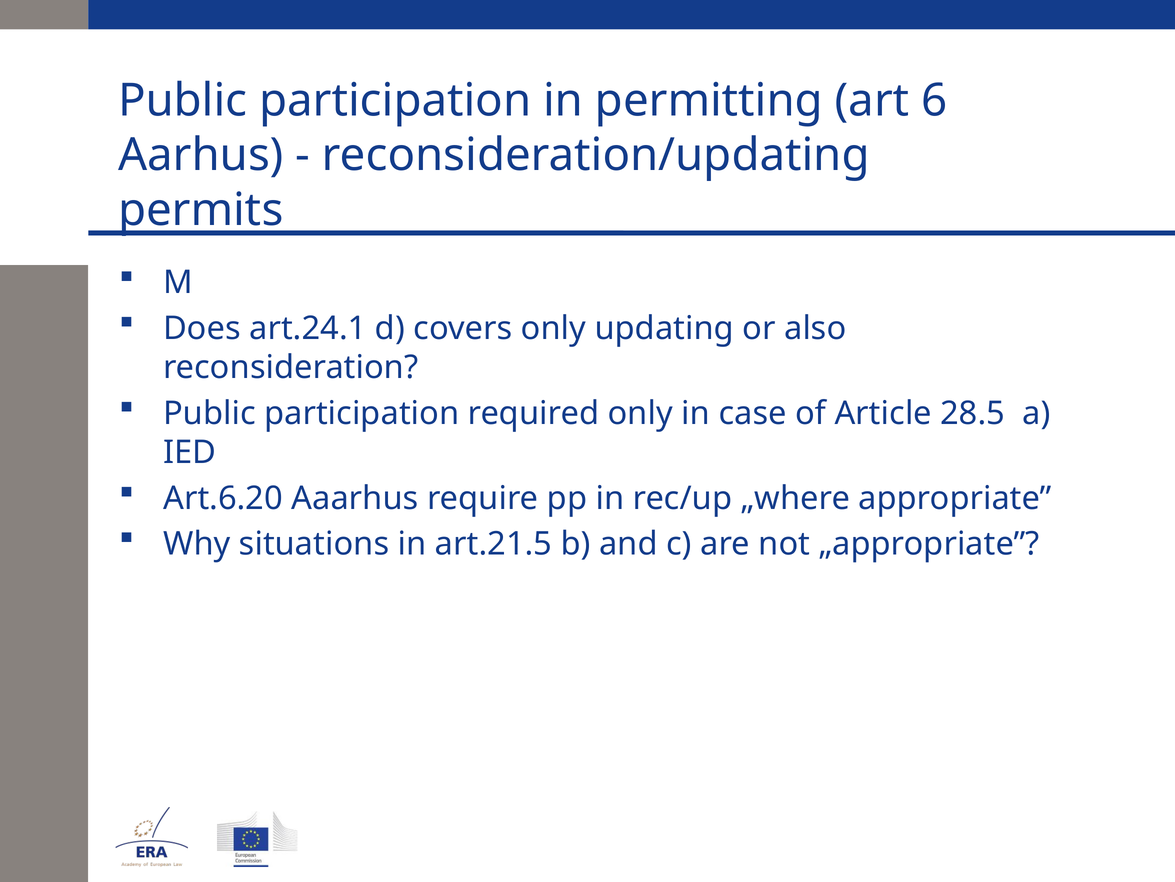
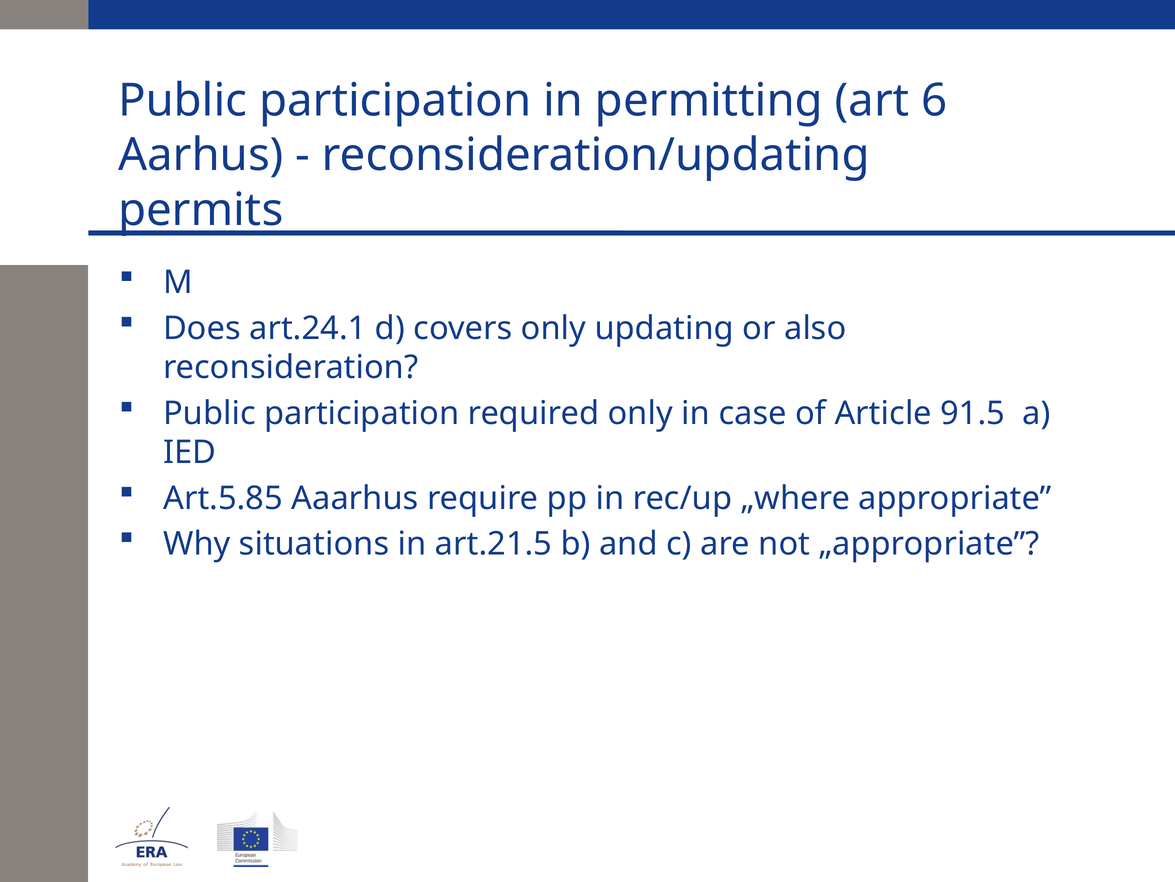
28.5: 28.5 -> 91.5 (973, 413)
Art.6.20: Art.6.20 -> Art.5.85 (223, 498)
